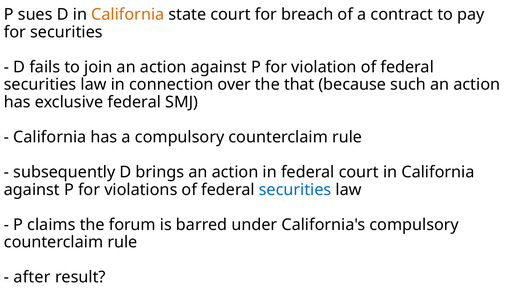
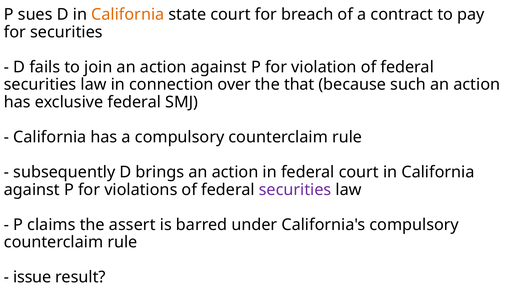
securities colour: blue -> purple (295, 190)
forum: forum -> assert (132, 225)
after: after -> issue (32, 277)
